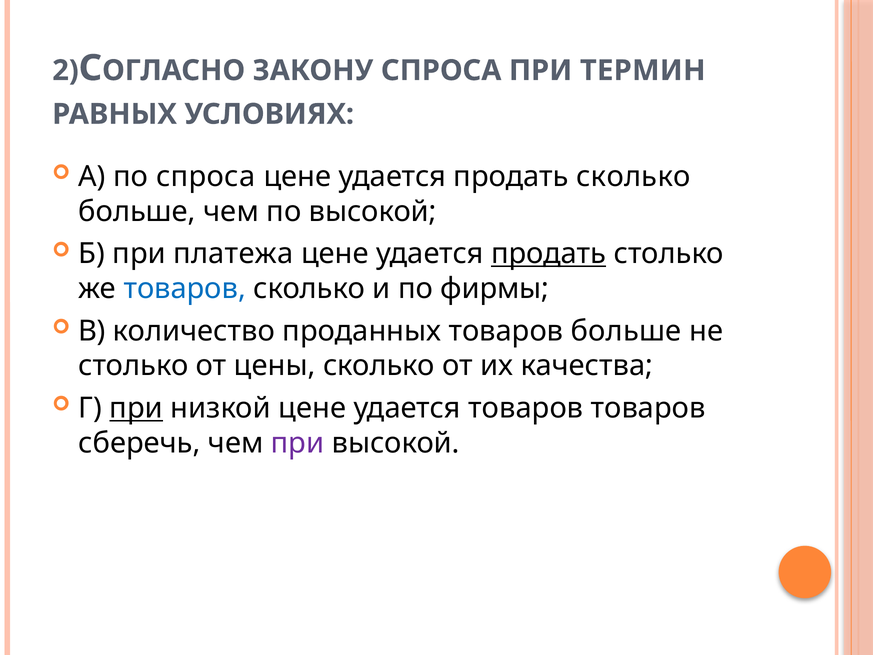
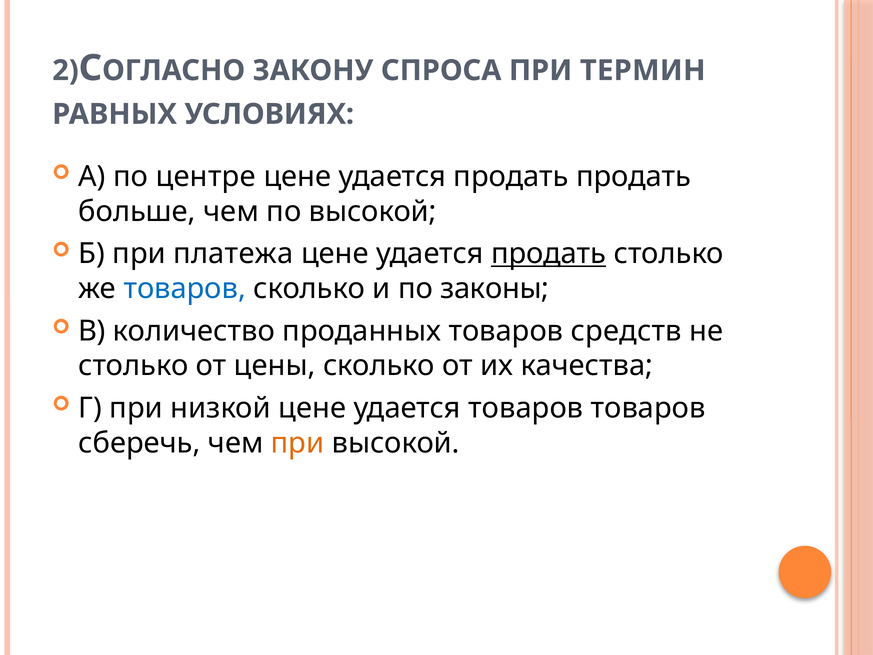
по спроса: спроса -> центре (206, 177)
продать сколько: сколько -> продать (634, 177)
фирмы: фирмы -> законы (495, 289)
товаров больше: больше -> средств (626, 331)
при underline: present -> none (136, 408)
при colour: purple -> orange (298, 443)
